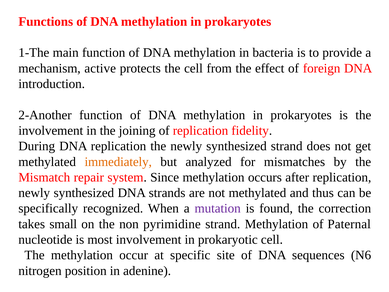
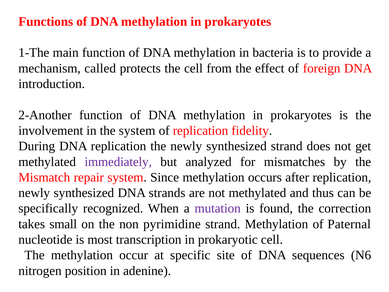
active: active -> called (100, 68)
the joining: joining -> system (137, 130)
immediately colour: orange -> purple (118, 162)
most involvement: involvement -> transcription (149, 239)
